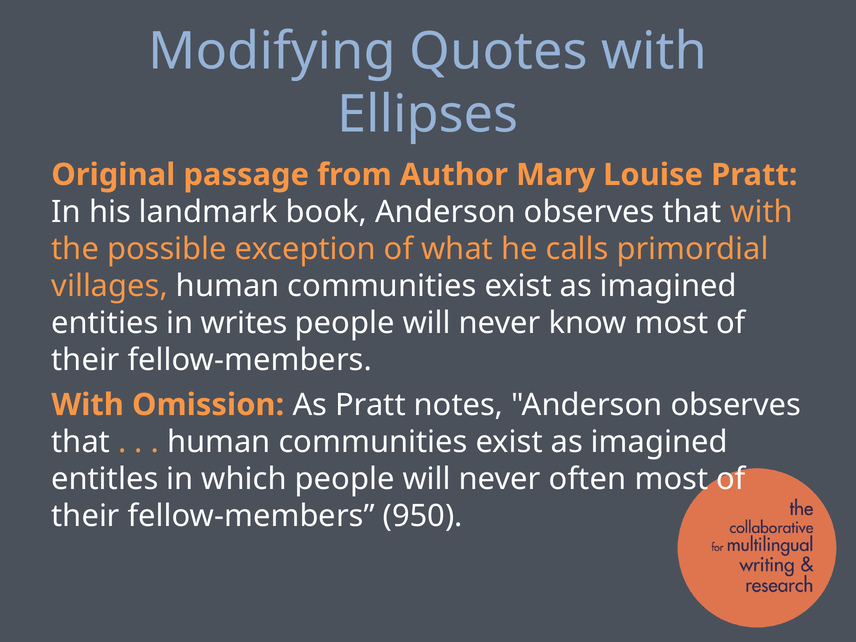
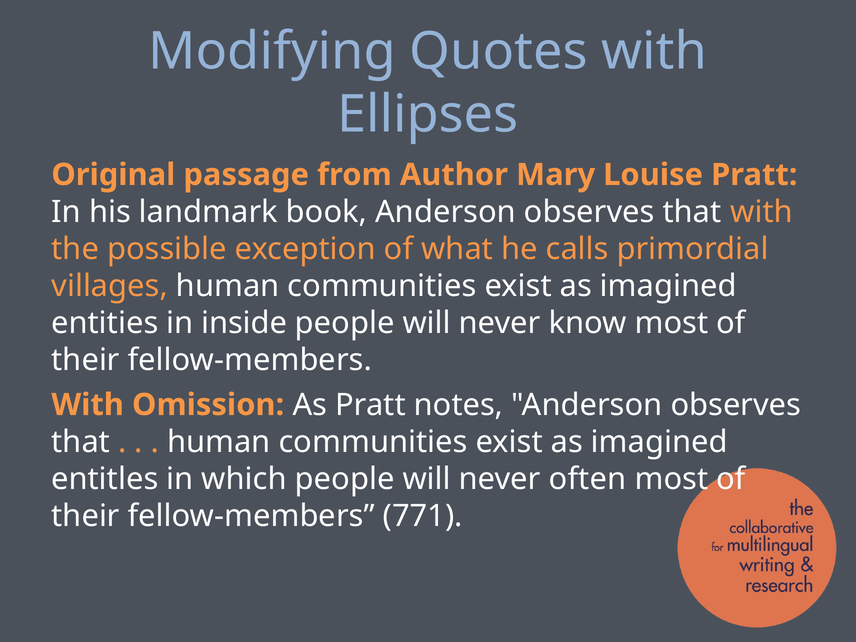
writes: writes -> inside (244, 323)
950: 950 -> 771 (423, 516)
